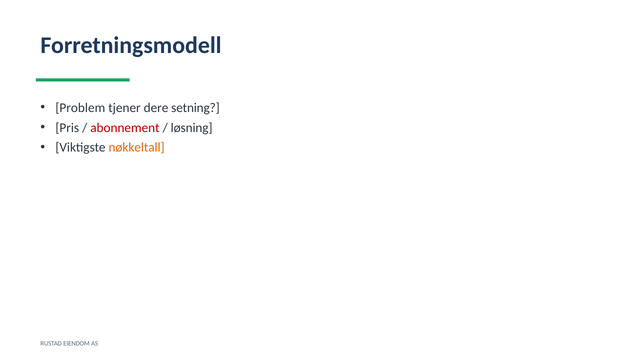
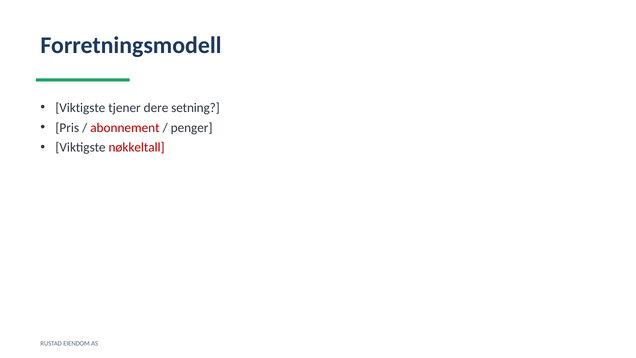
Problem: Problem -> Viktigste (80, 108)
løsning: løsning -> penger (192, 128)
nøkkeltall colour: orange -> red (137, 147)
